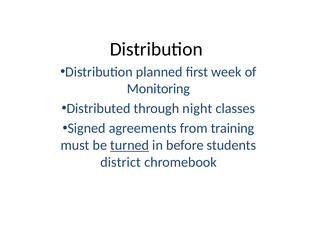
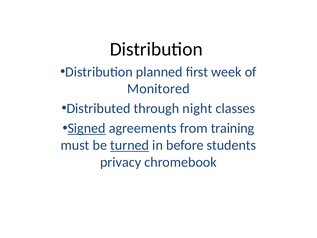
Monitoring: Monitoring -> Monitored (158, 89)
Signed underline: none -> present (87, 128)
district: district -> privacy (121, 162)
